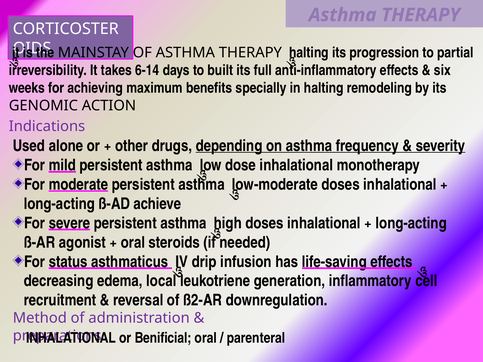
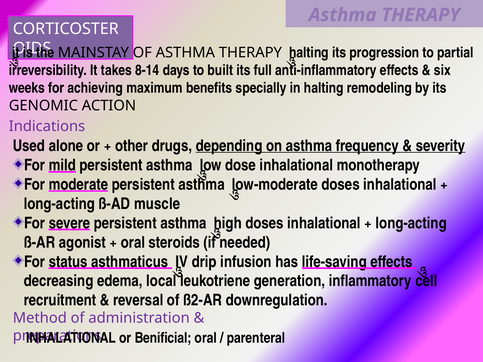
6-14: 6-14 -> 8-14 (147, 70)
achieve: achieve -> muscle (157, 204)
